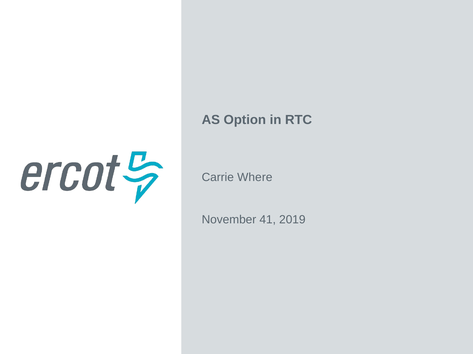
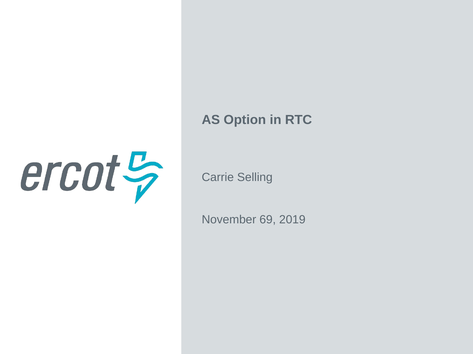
Where: Where -> Selling (255, 178)
41: 41 -> 69 (268, 220)
